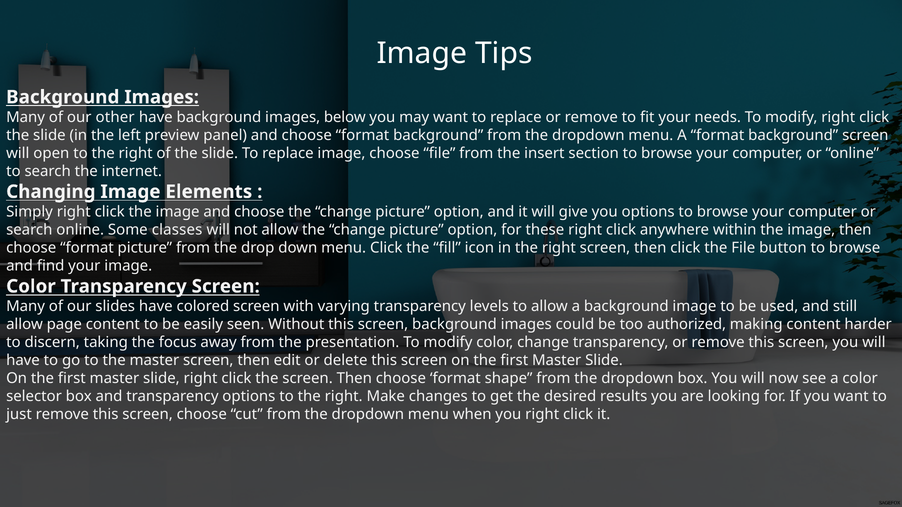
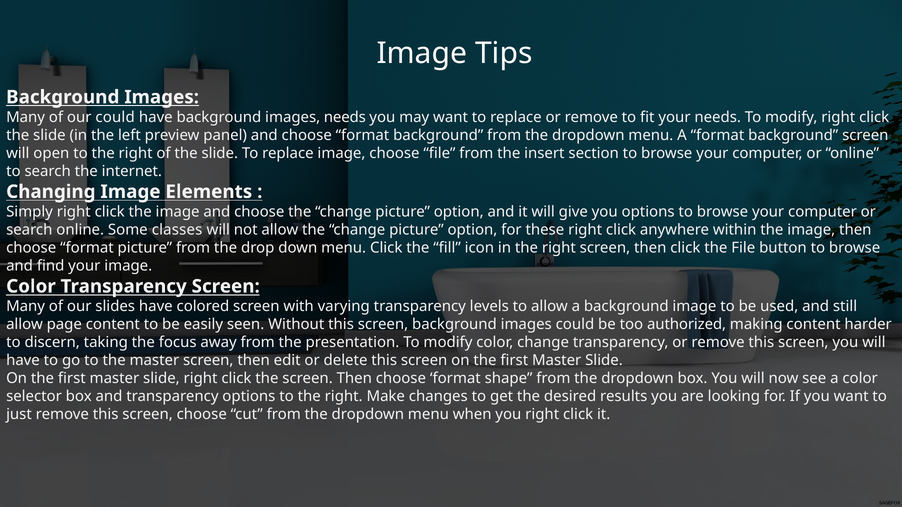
our other: other -> could (115, 117)
images below: below -> needs (345, 117)
